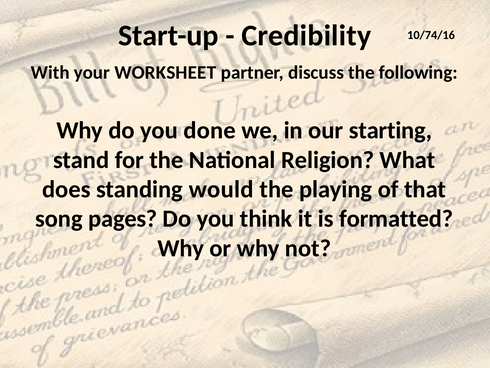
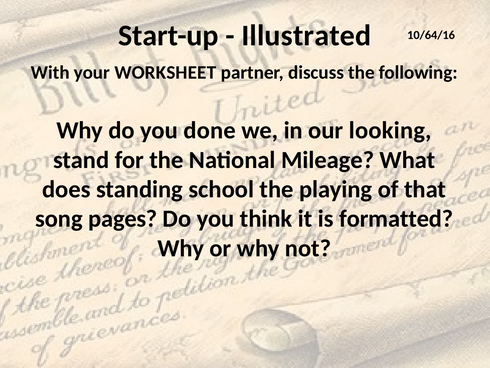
Credibility: Credibility -> Illustrated (306, 36)
10/74/16: 10/74/16 -> 10/64/16 (431, 35)
starting: starting -> looking (390, 130)
Religion: Religion -> Mileage (328, 160)
would: would -> school (221, 189)
